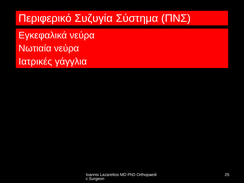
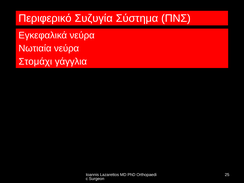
Ιατρικές: Ιατρικές -> Στομάχι (35, 61)
